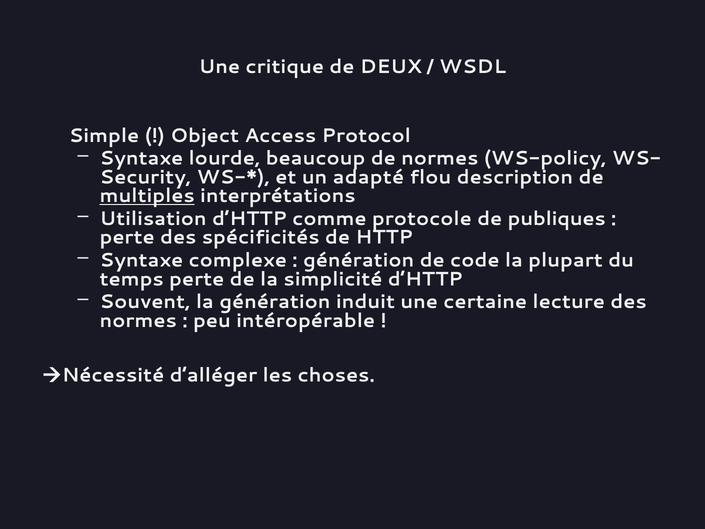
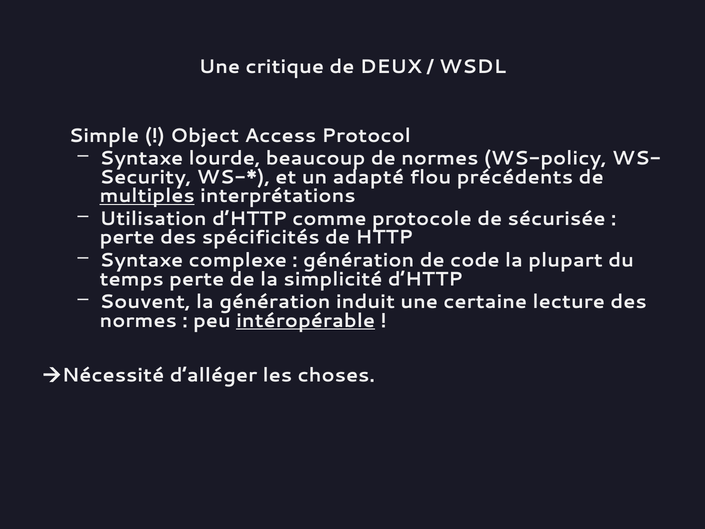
description: description -> précédents (515, 177)
publiques: publiques -> sécurisée (557, 219)
intéropérable underline: none -> present (306, 320)
